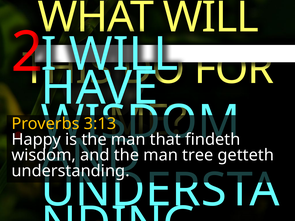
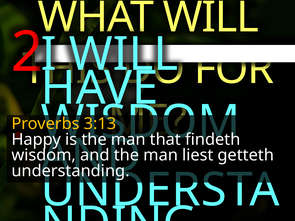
tree: tree -> liest (198, 155)
